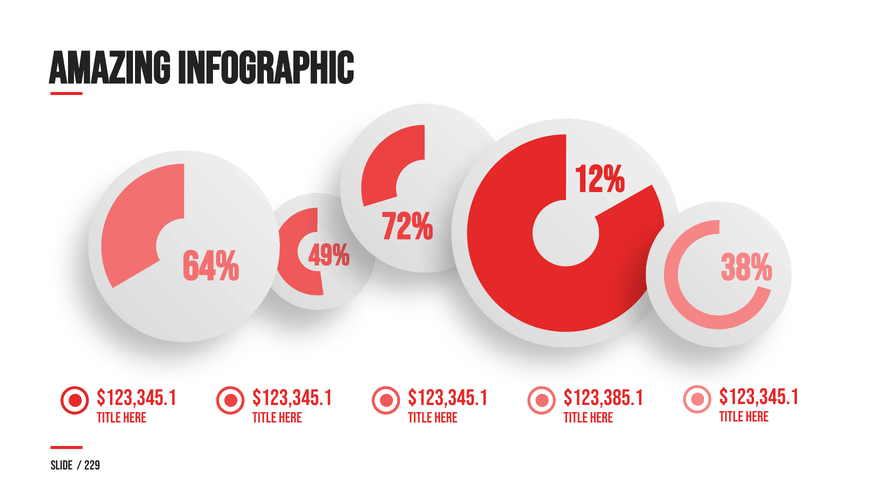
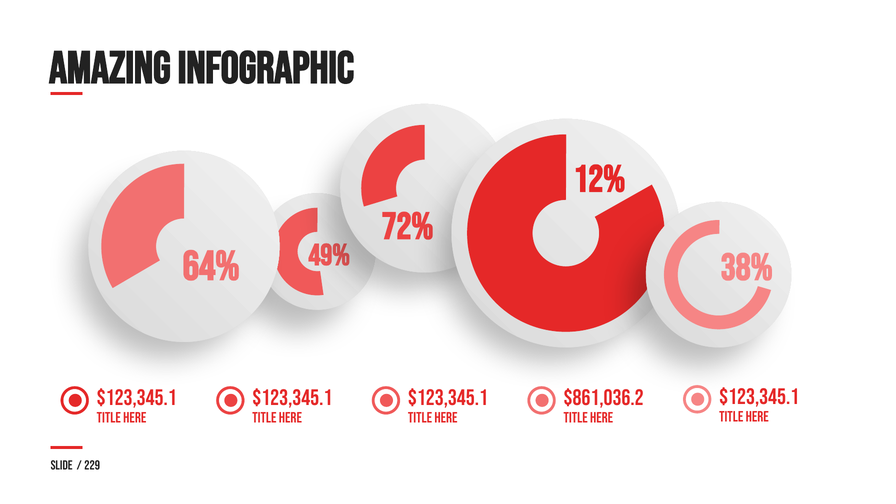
$123,385.1: $123,385.1 -> $861,036.2 (604, 398)
